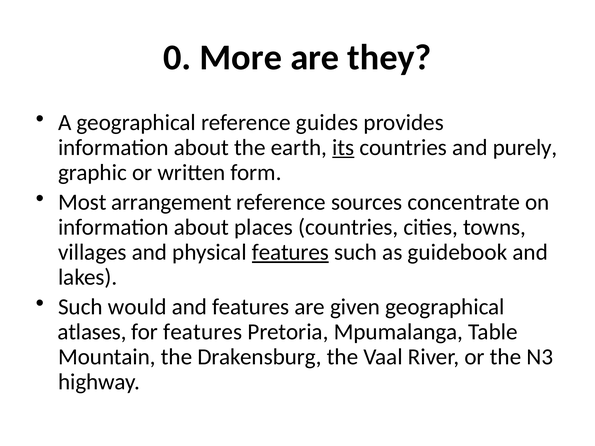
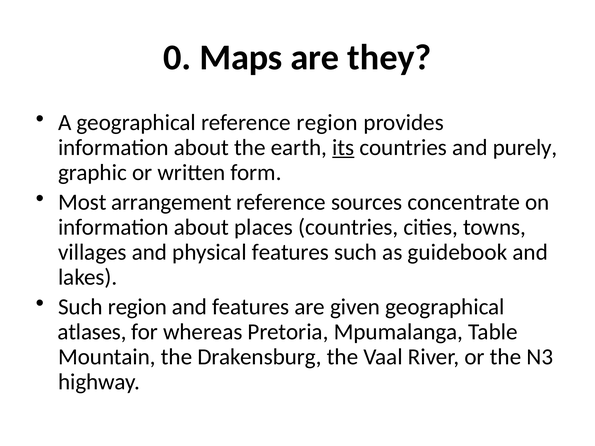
More: More -> Maps (241, 58)
reference guides: guides -> region (327, 123)
features underline: present -> none (290, 252)
Such would: would -> region (137, 307)
for features: features -> whereas (203, 332)
